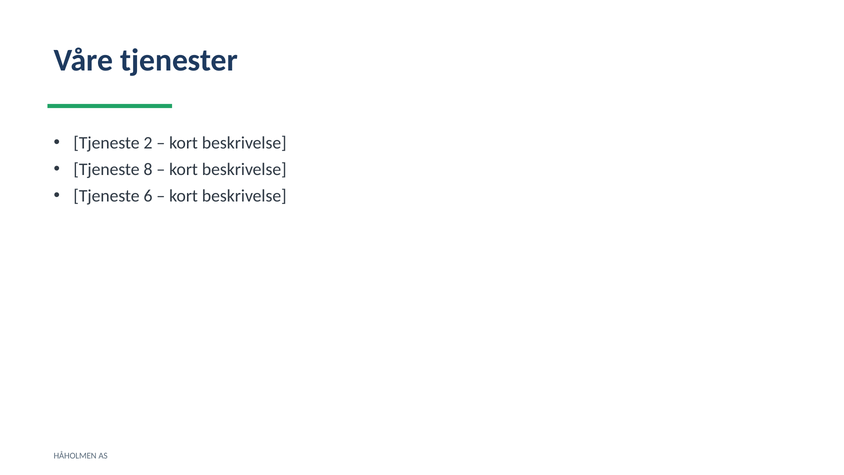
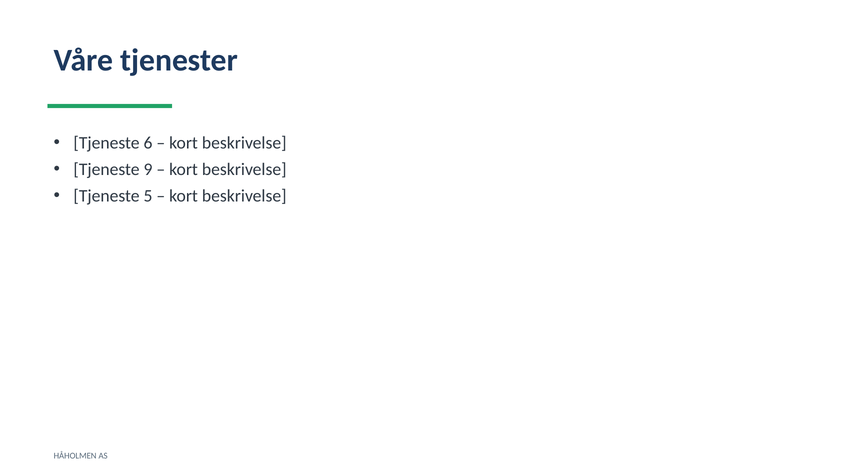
2: 2 -> 6 (148, 143)
8: 8 -> 9 (148, 169)
6: 6 -> 5 (148, 196)
